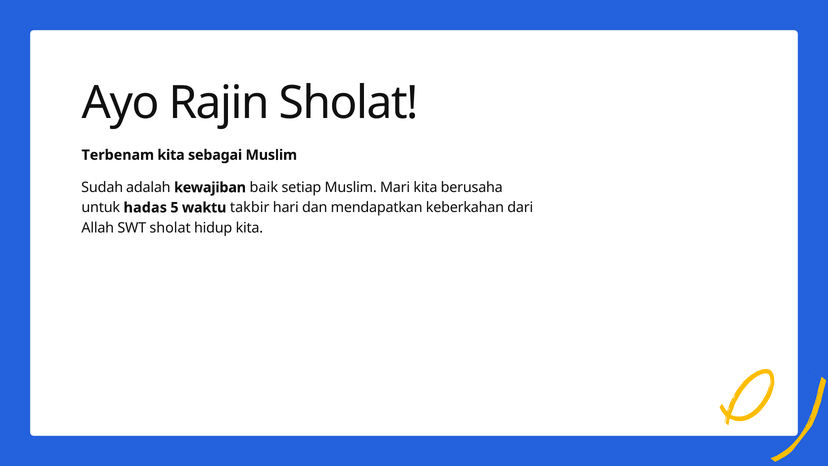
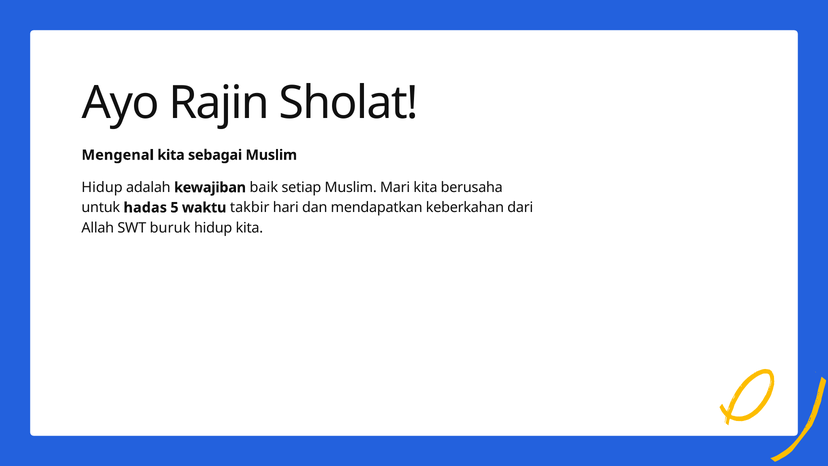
Terbenam: Terbenam -> Mengenal (118, 155)
Sudah: Sudah -> Hidup (102, 187)
SWT sholat: sholat -> buruk (170, 228)
